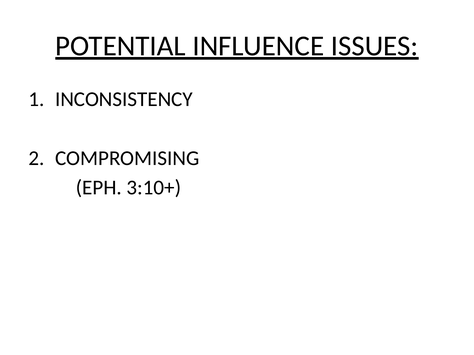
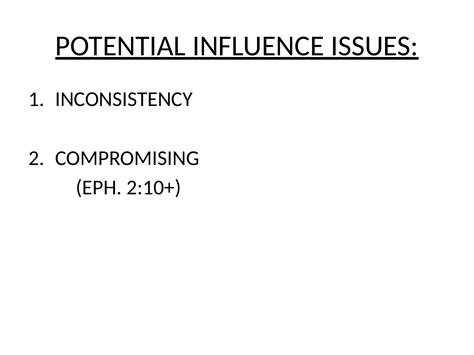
3:10+: 3:10+ -> 2:10+ (154, 188)
